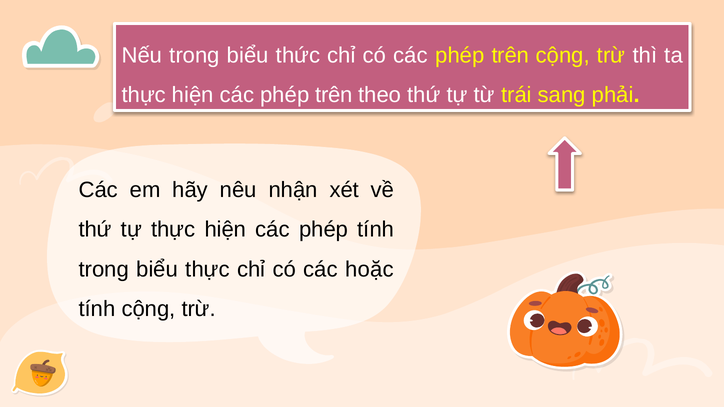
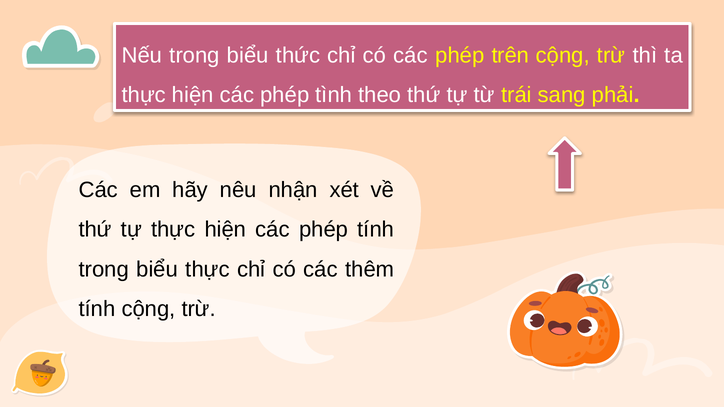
hiện các phép trên: trên -> tình (334, 95)
hoặc: hoặc -> thêm (370, 270)
